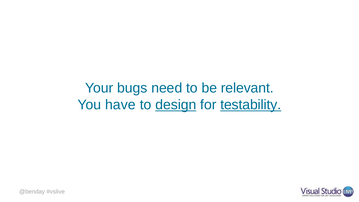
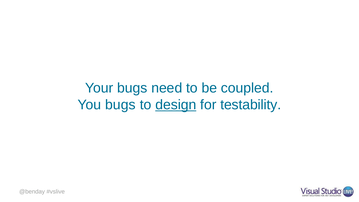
relevant: relevant -> coupled (247, 88)
You have: have -> bugs (120, 105)
testability underline: present -> none (251, 105)
